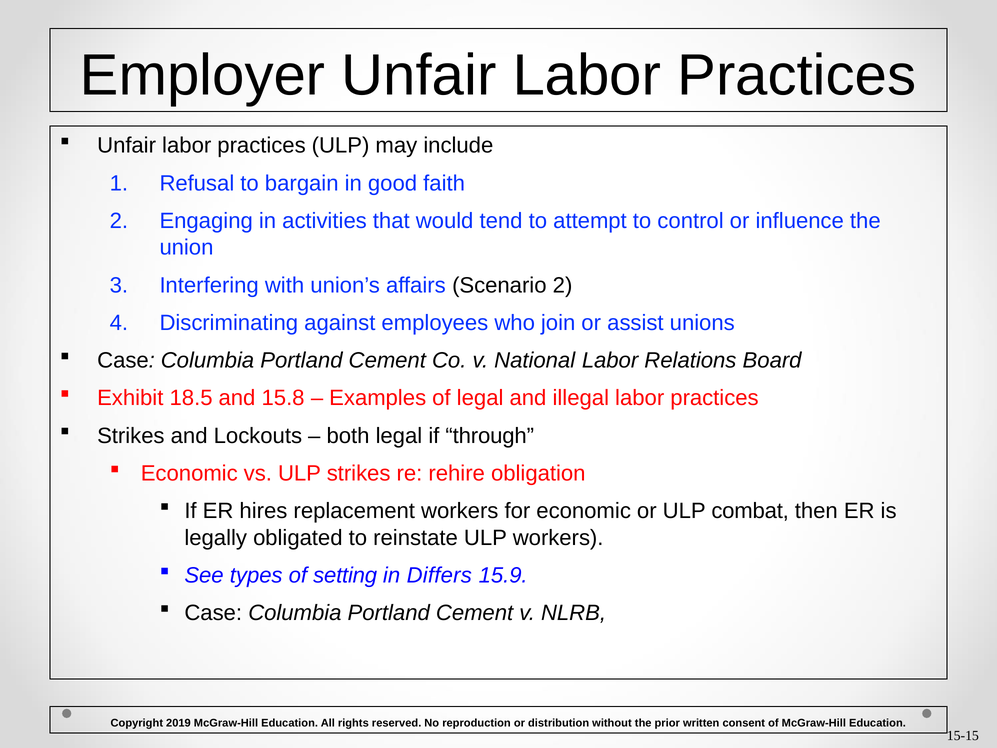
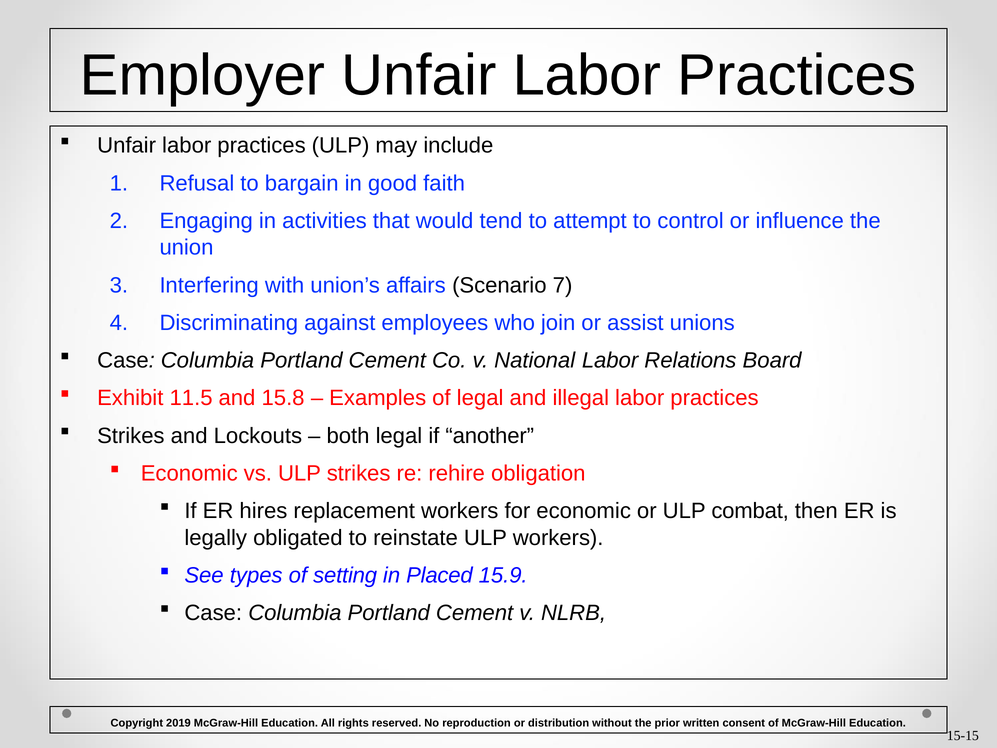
Scenario 2: 2 -> 7 (563, 285)
18.5: 18.5 -> 11.5 (191, 398)
through: through -> another (490, 436)
Differs: Differs -> Placed (439, 575)
